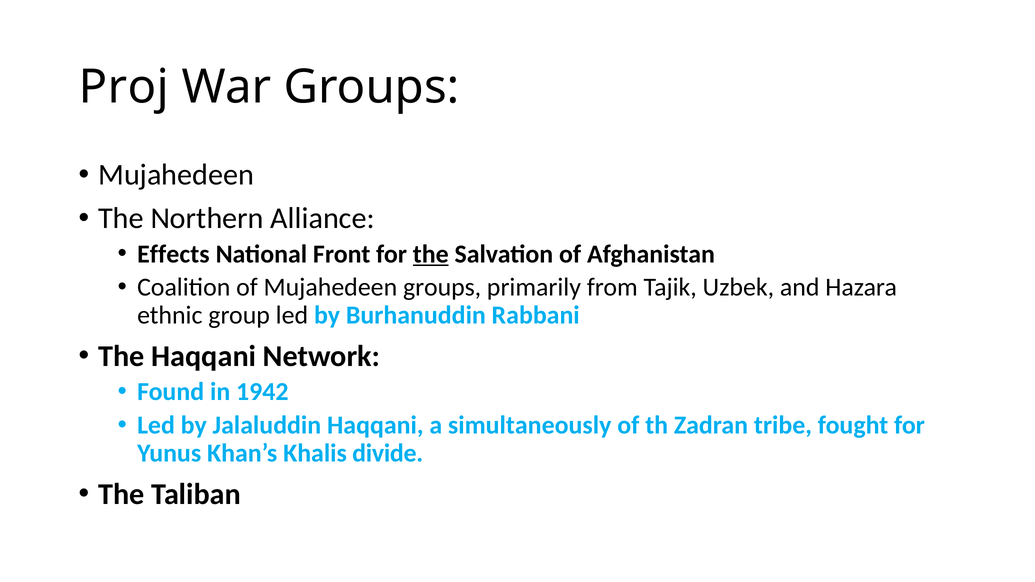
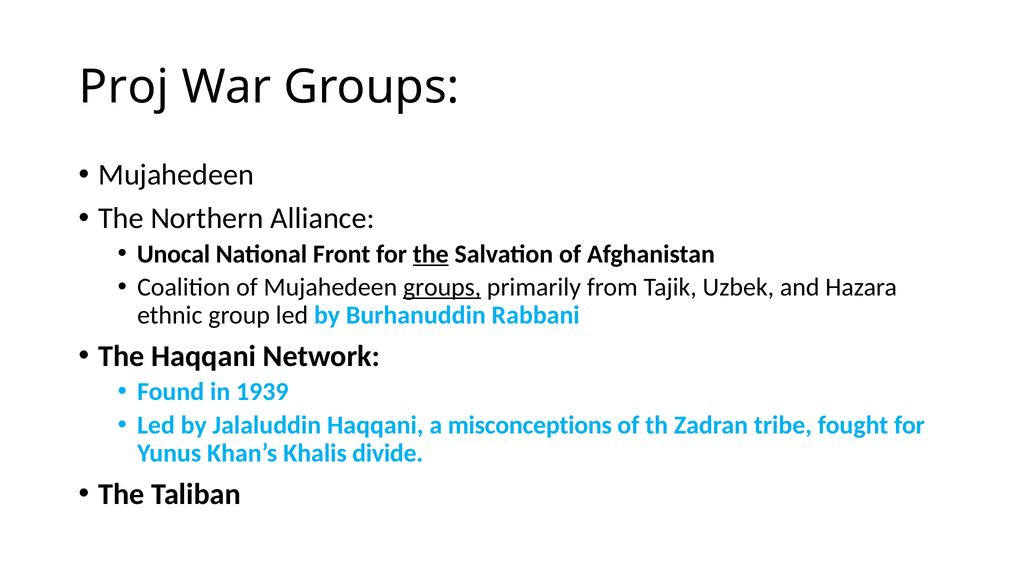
Effects: Effects -> Unocal (174, 254)
groups underline: none -> present (442, 287)
1942: 1942 -> 1939 (262, 392)
simultaneously: simultaneously -> misconceptions (530, 425)
